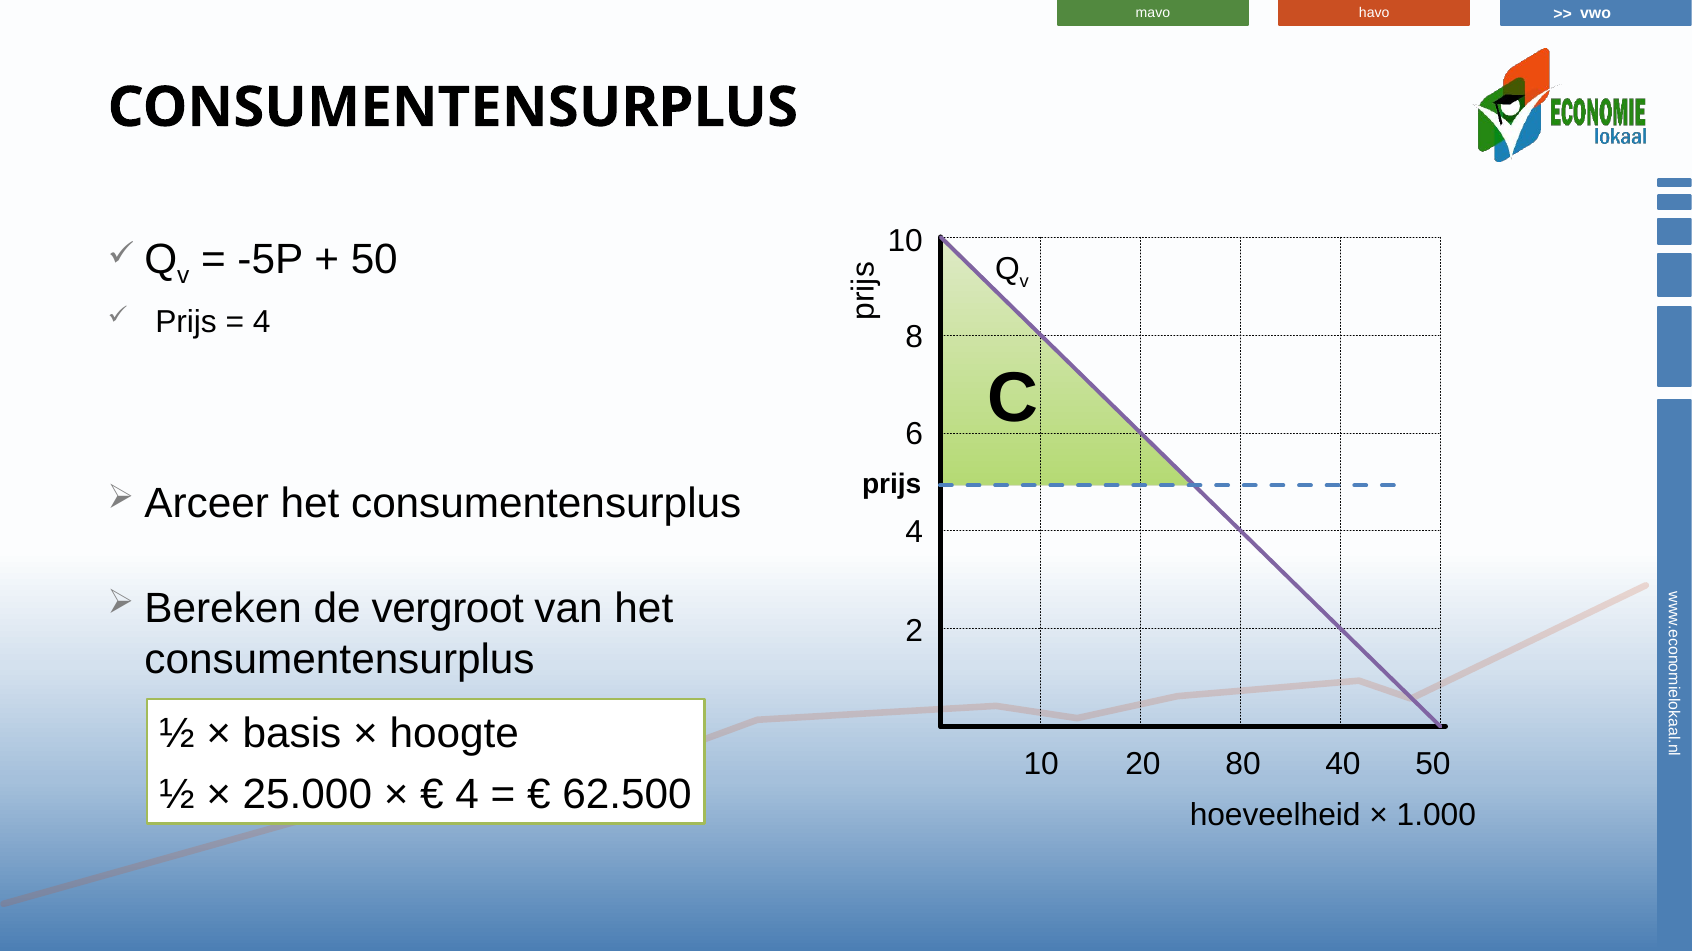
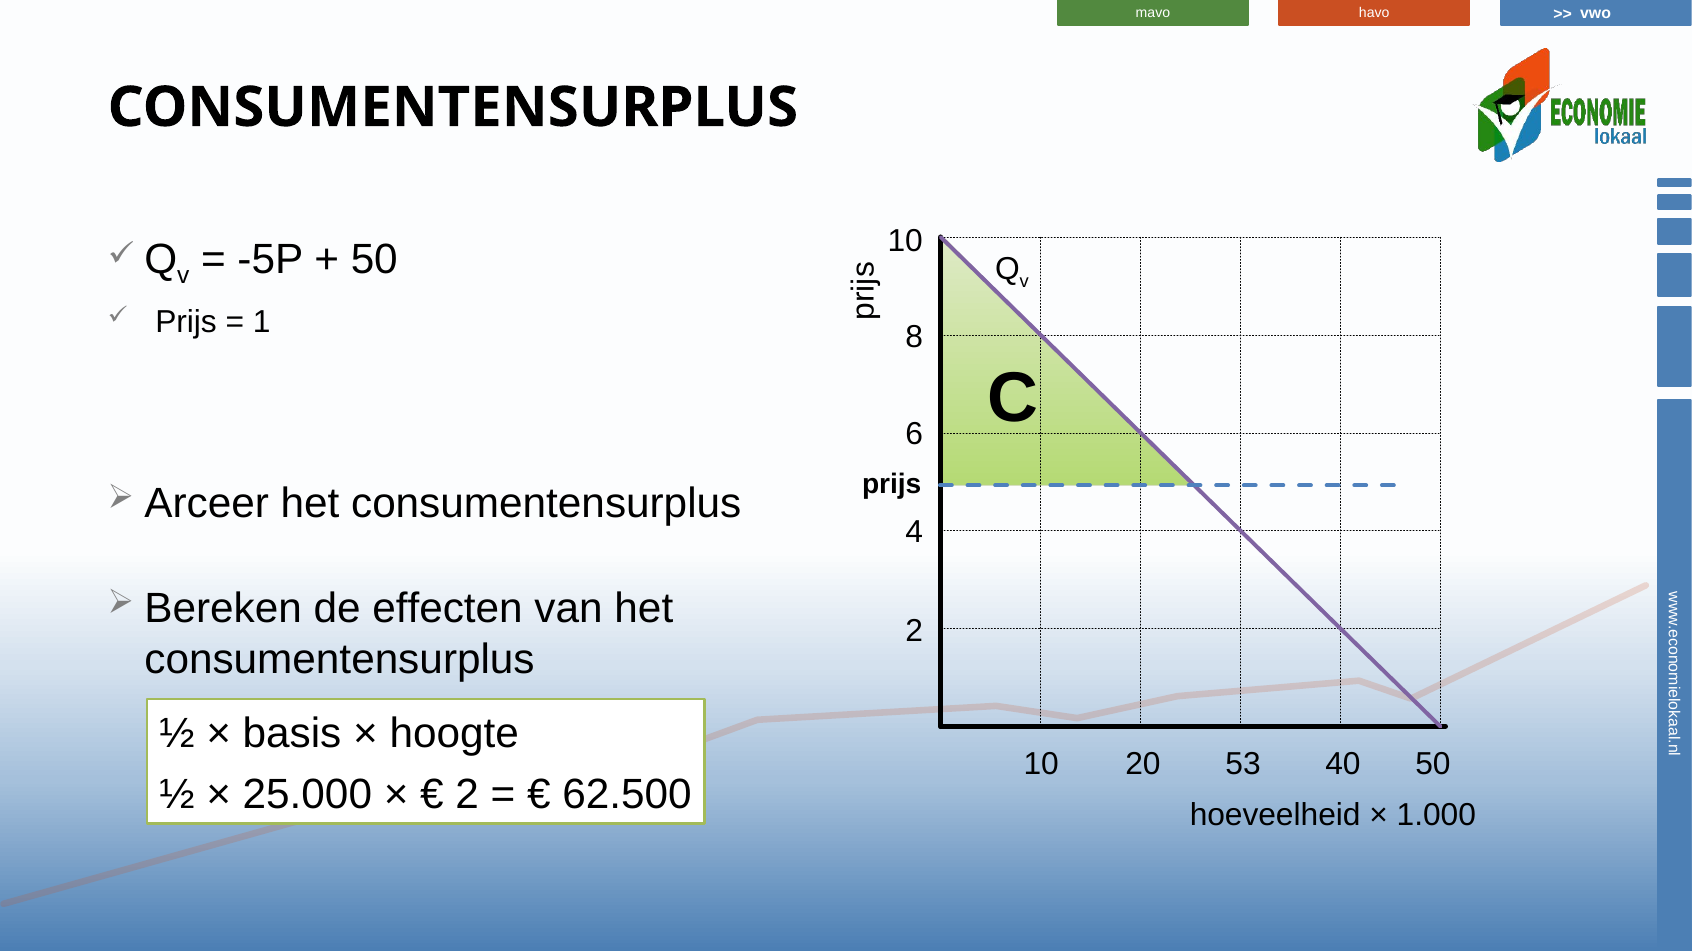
4: 4 -> 1 (262, 322)
vergroot: vergroot -> effecten (448, 609)
80: 80 -> 53 (1243, 764)
4: 4 -> 2 (467, 795)
